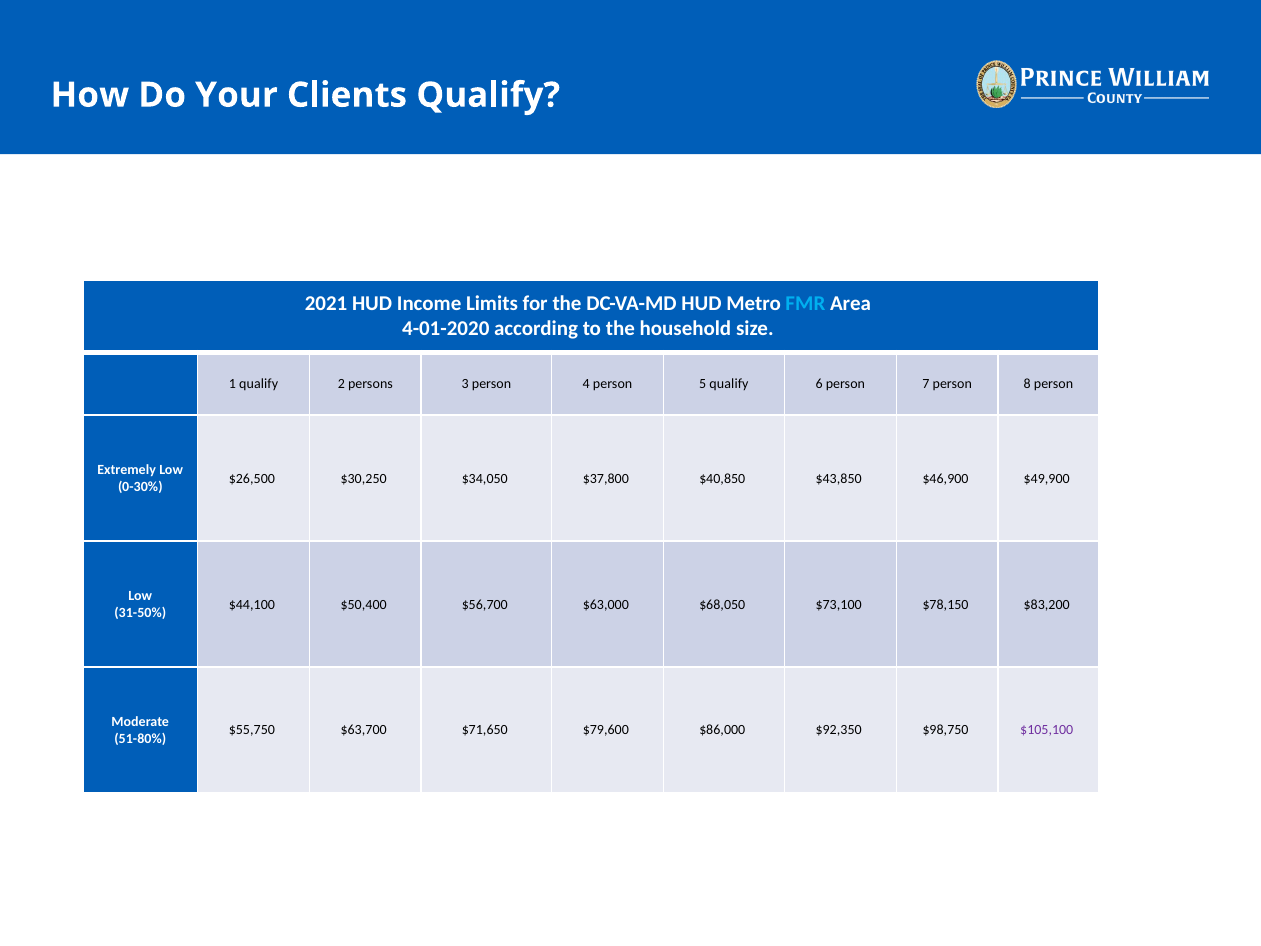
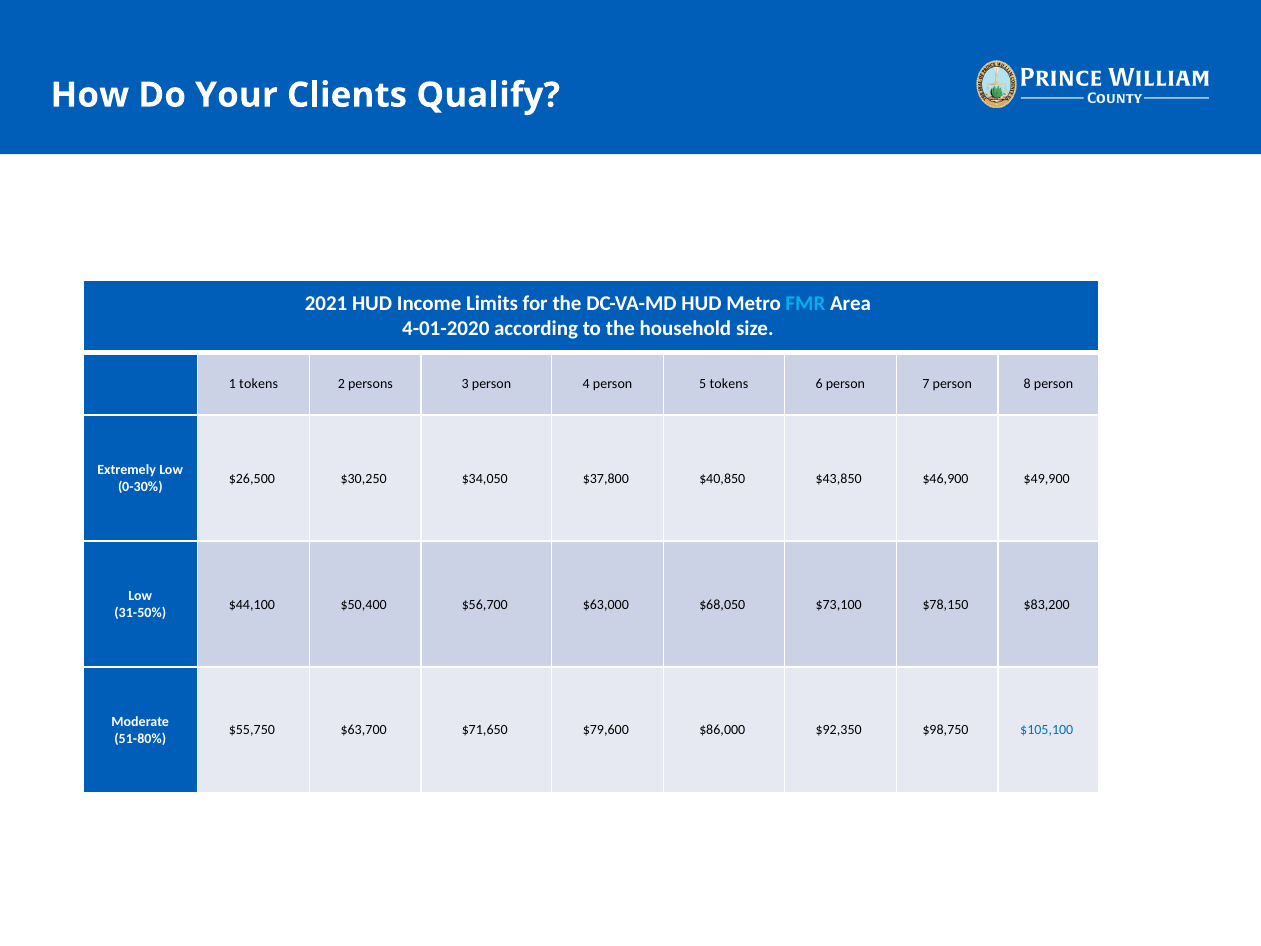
1 qualify: qualify -> tokens (259, 384)
5 qualify: qualify -> tokens (729, 384)
$105,100 colour: purple -> blue (1047, 730)
